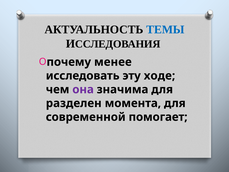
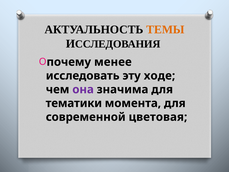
ТЕМЫ colour: blue -> orange (165, 29)
разделен: разделен -> тематики (74, 103)
помогает: помогает -> цветовая (158, 117)
